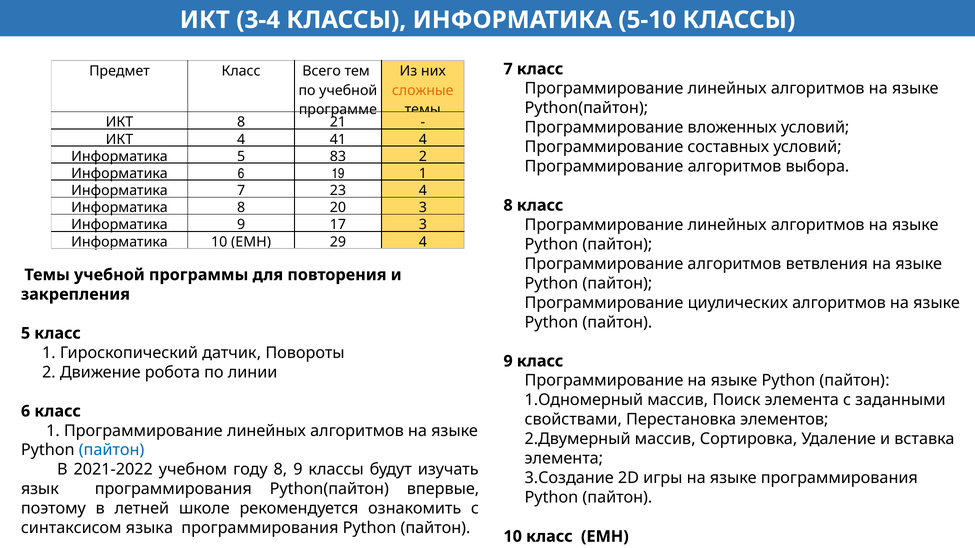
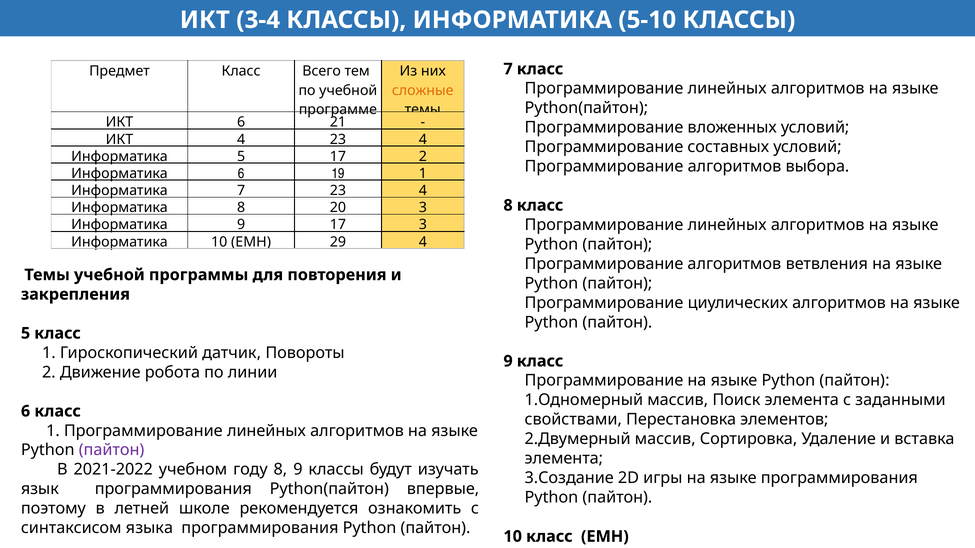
ИКТ 8: 8 -> 6 (241, 122)
4 41: 41 -> 23 (338, 139)
5 83: 83 -> 17 (338, 157)
пайтон colour: blue -> purple (112, 450)
